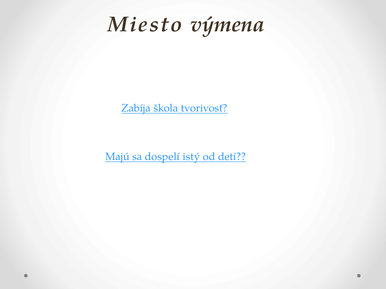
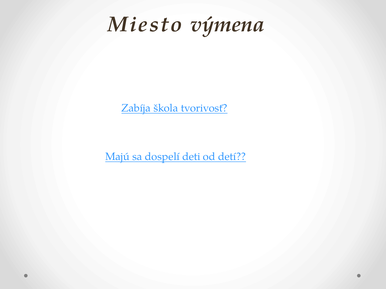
istý: istý -> deti (191, 157)
